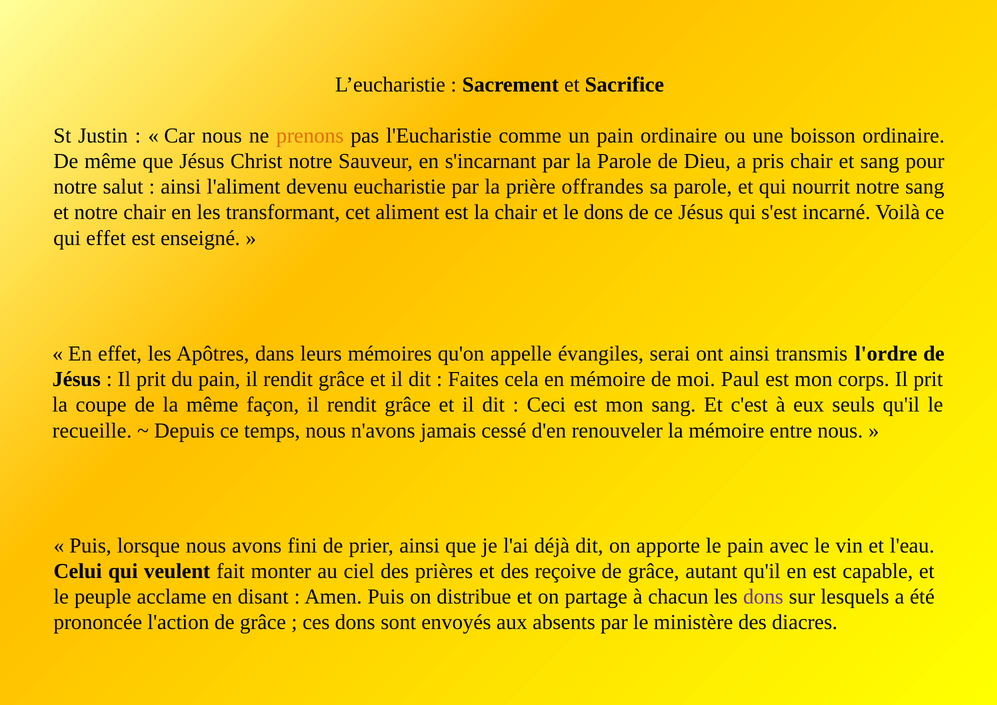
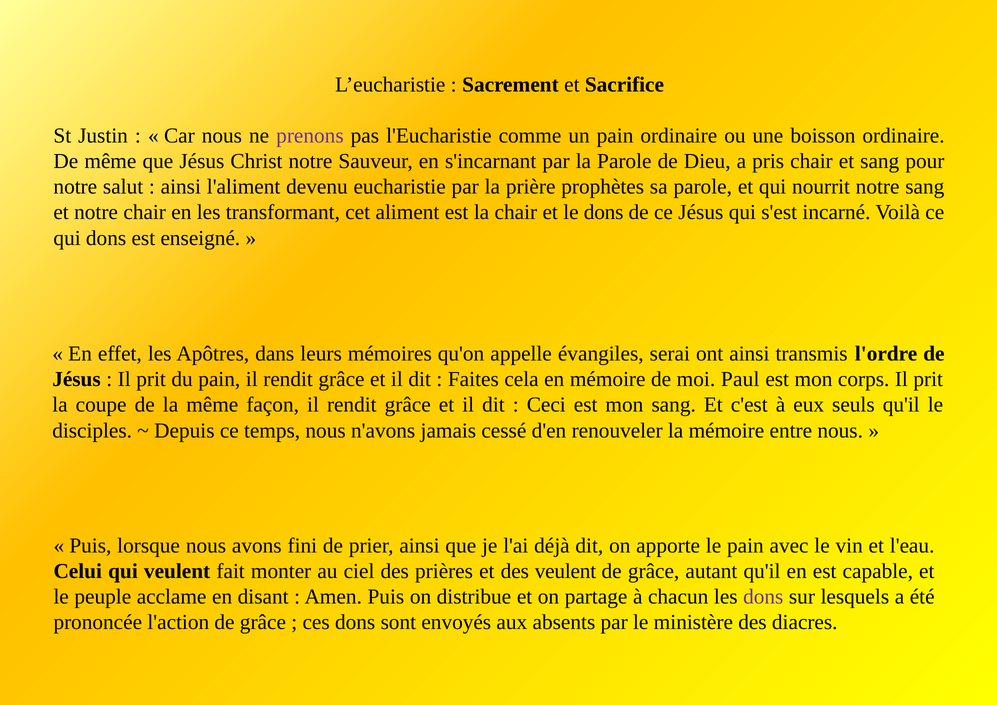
prenons colour: orange -> purple (310, 136)
offrandes: offrandes -> prophètes (603, 187)
qui effet: effet -> dons (106, 238)
recueille: recueille -> disciples (92, 430)
des reçoive: reçoive -> veulent (565, 571)
